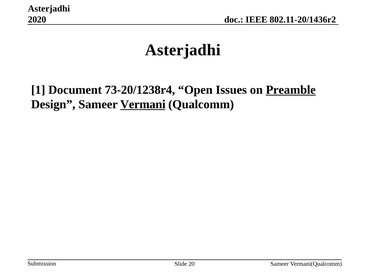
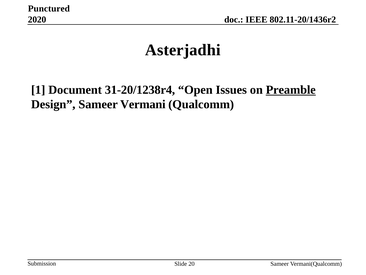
Asterjadhi: Asterjadhi -> Punctured (49, 9)
73-20/1238r4: 73-20/1238r4 -> 31-20/1238r4 (140, 90)
Vermani underline: present -> none (143, 104)
